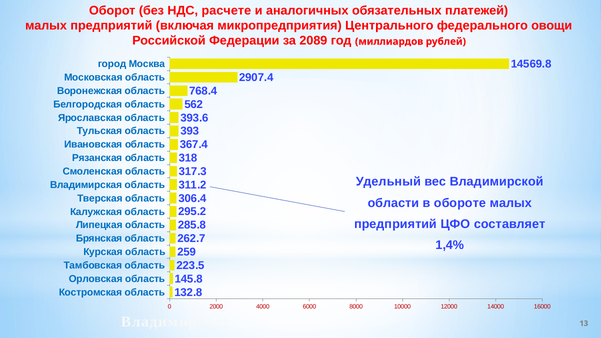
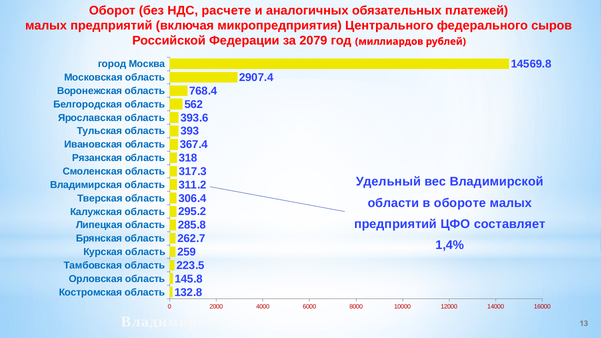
овощи: овощи -> сыров (552, 26)
2089: 2089 -> 2079 (313, 41)
